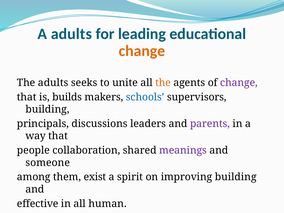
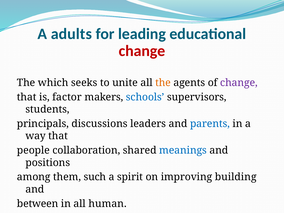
change colour: orange -> red (142, 51)
The adults: adults -> which (53, 83)
builds: builds -> factor (67, 97)
building: building -> students (47, 109)
parents colour: purple -> blue (210, 124)
meanings colour: purple -> blue (183, 150)
someone: someone -> positions (48, 163)
exist: exist -> such (95, 177)
effective: effective -> between (38, 204)
